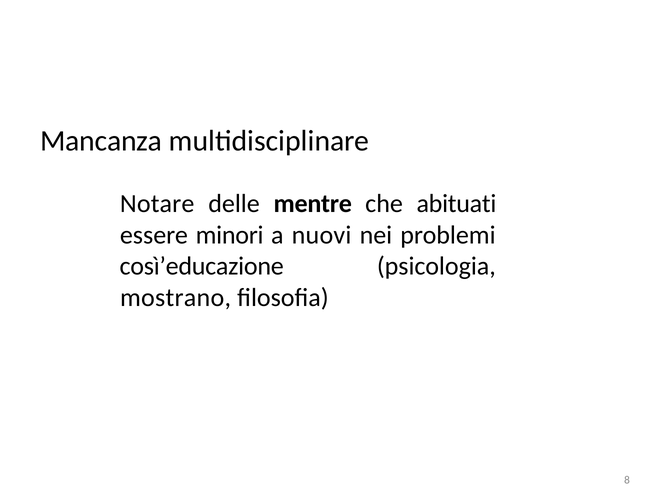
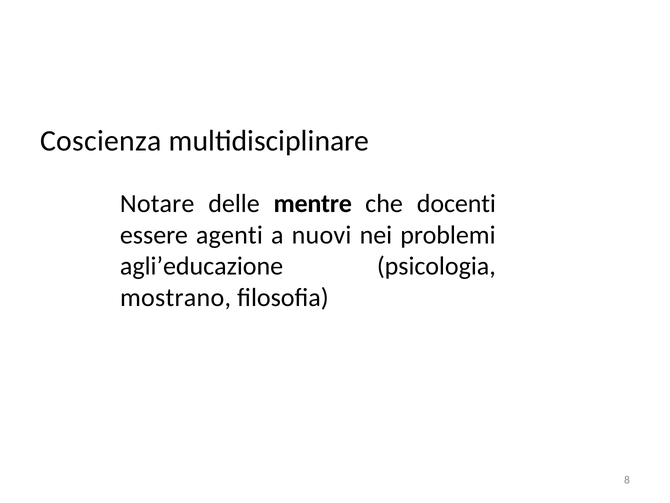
Mancanza: Mancanza -> Coscienza (101, 141)
abituati: abituati -> docenti (456, 203)
minori: minori -> agenti (229, 235)
così’educazione: così’educazione -> agli’educazione (202, 266)
